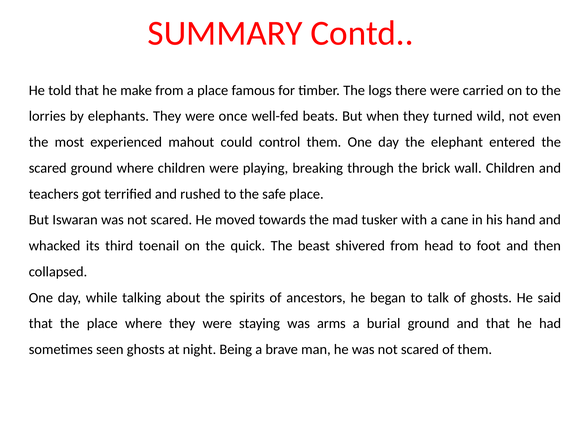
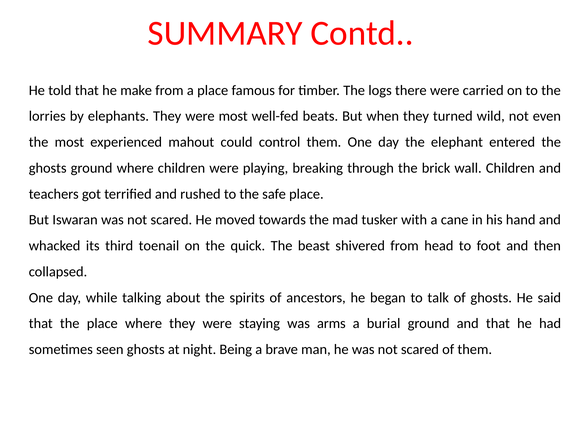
were once: once -> most (233, 116)
scared: scared -> ghosts (48, 168)
